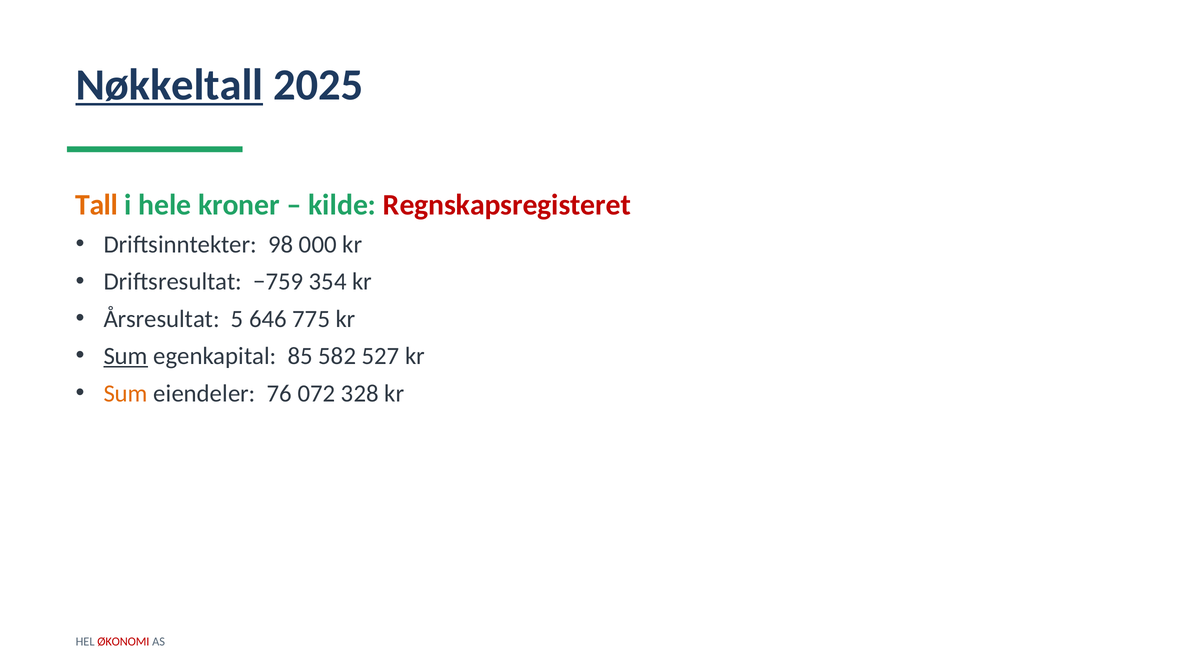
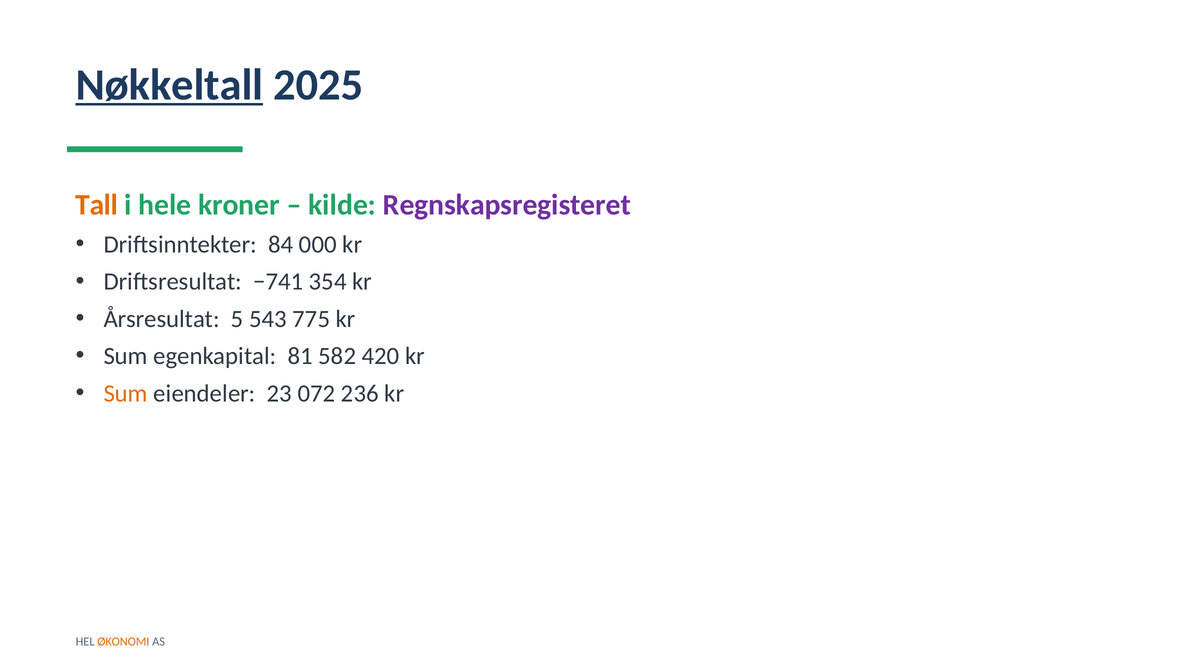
Regnskapsregisteret colour: red -> purple (507, 205)
98: 98 -> 84 (281, 245)
−759: −759 -> −741 (278, 282)
646: 646 -> 543 (268, 319)
Sum underline: present -> none (126, 356)
85: 85 -> 81 (300, 356)
527: 527 -> 420 (381, 356)
76: 76 -> 23 (279, 394)
328: 328 -> 236 (360, 394)
ØKONOMI colour: red -> orange (123, 642)
